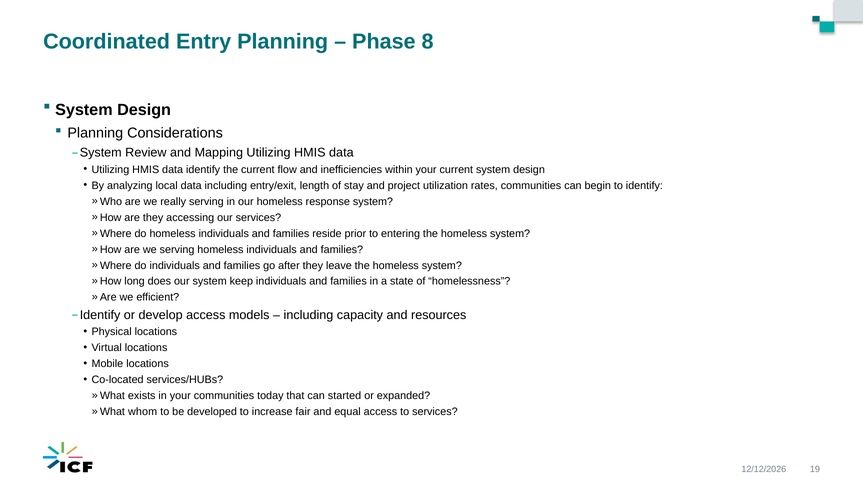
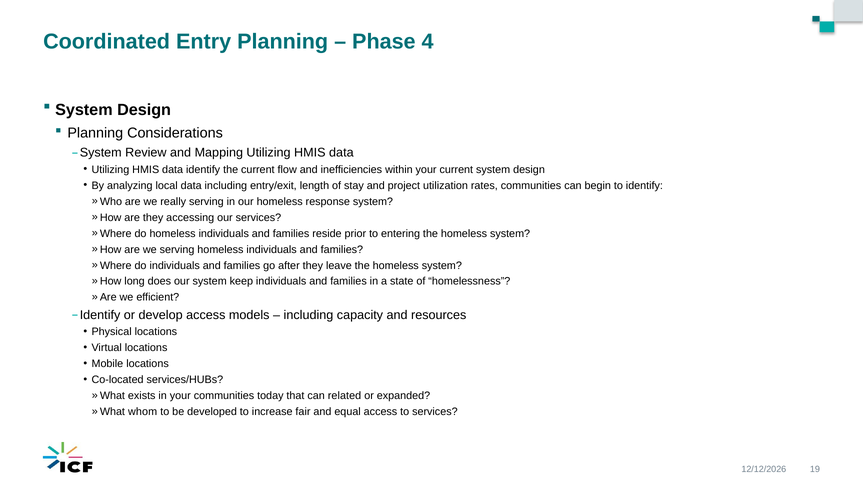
8: 8 -> 4 (428, 42)
started: started -> related (345, 396)
